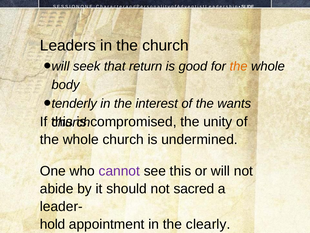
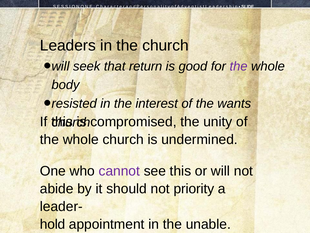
the colour: orange -> purple (239, 66)
tenderly: tenderly -> resisted (74, 103)
sacred: sacred -> priority (194, 188)
clearly: clearly -> unable (208, 224)
